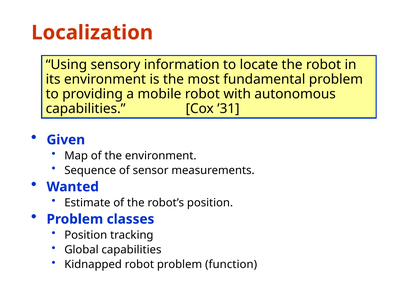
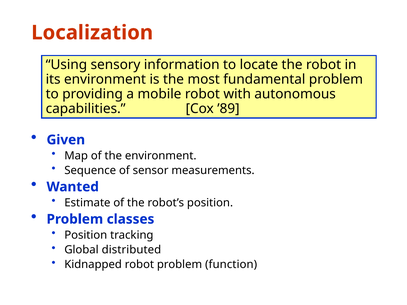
’31: ’31 -> ’89 (228, 109)
Global capabilities: capabilities -> distributed (131, 250)
